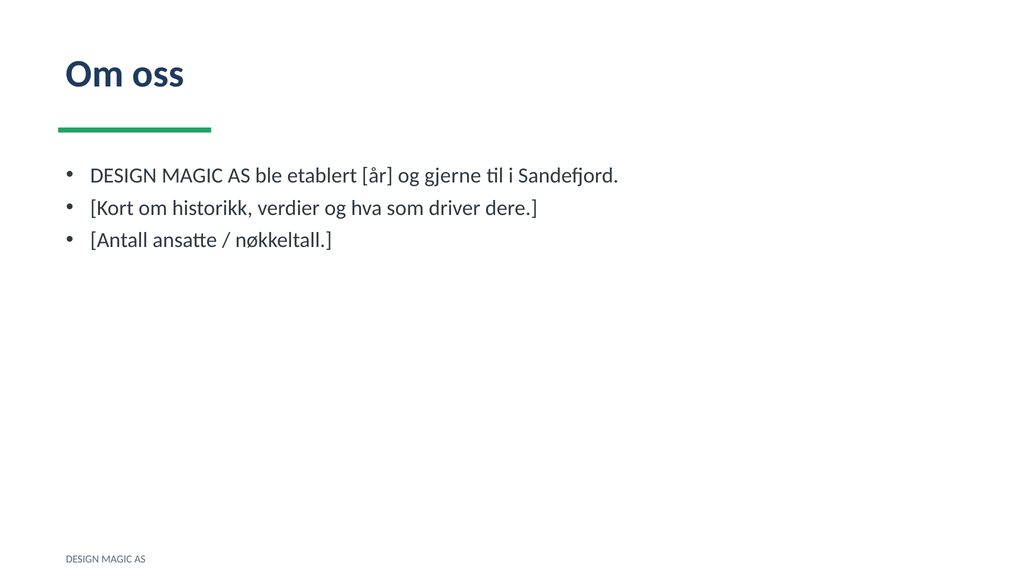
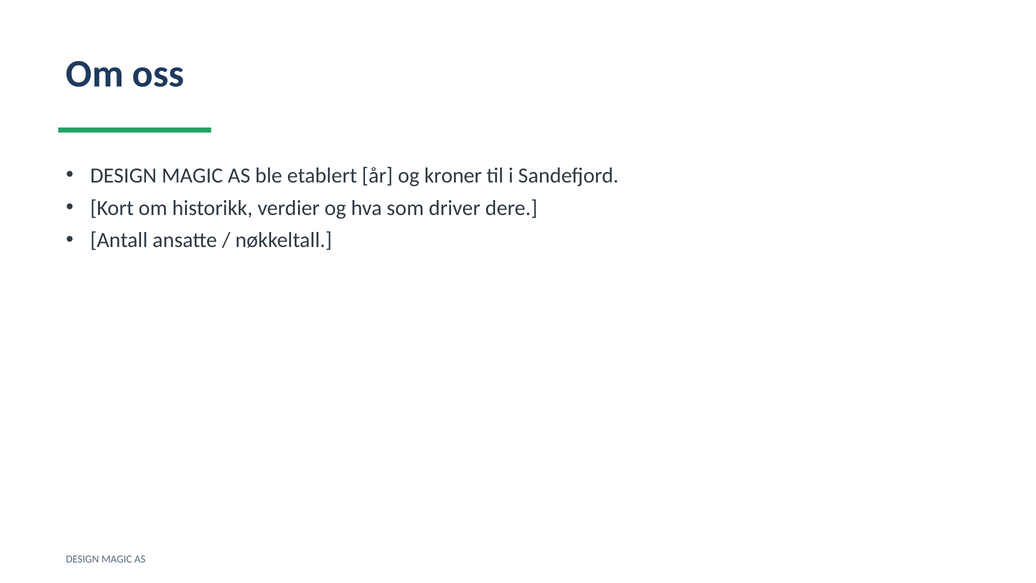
gjerne: gjerne -> kroner (453, 175)
